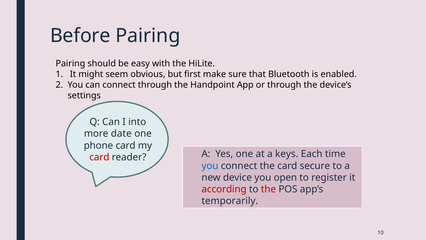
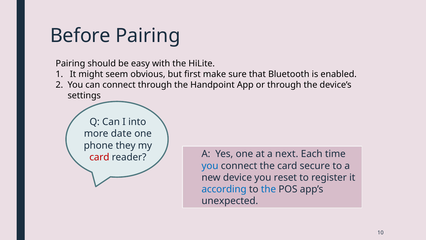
phone card: card -> they (126, 145)
keys: keys -> next (287, 154)
open: open -> reset (285, 177)
according colour: red -> blue (224, 189)
the colour: red -> blue (269, 189)
temporarily: temporarily -> unexpected (230, 201)
